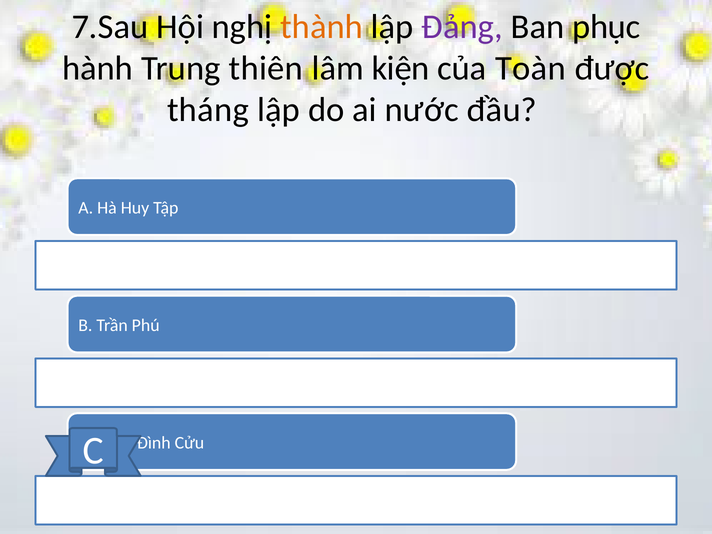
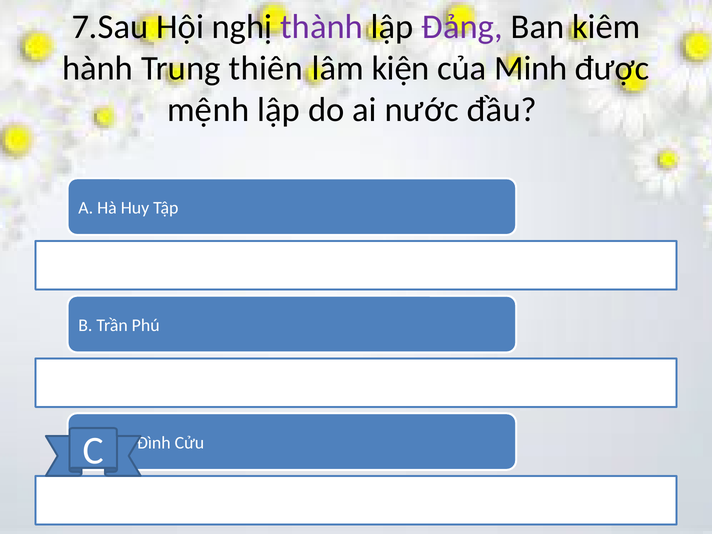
thành colour: orange -> purple (322, 27)
phục: phục -> kiêm (606, 27)
Toàn: Toàn -> Minh (531, 68)
tháng: tháng -> mệnh (208, 110)
